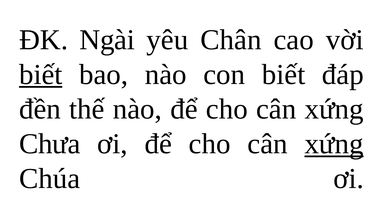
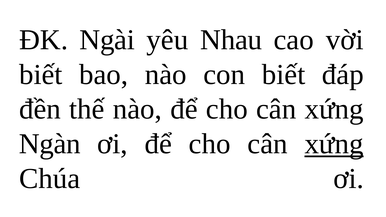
Chân: Chân -> Nhau (231, 40)
biết underline: present -> none (41, 75)
Chưa: Chưa -> Ngàn (50, 144)
